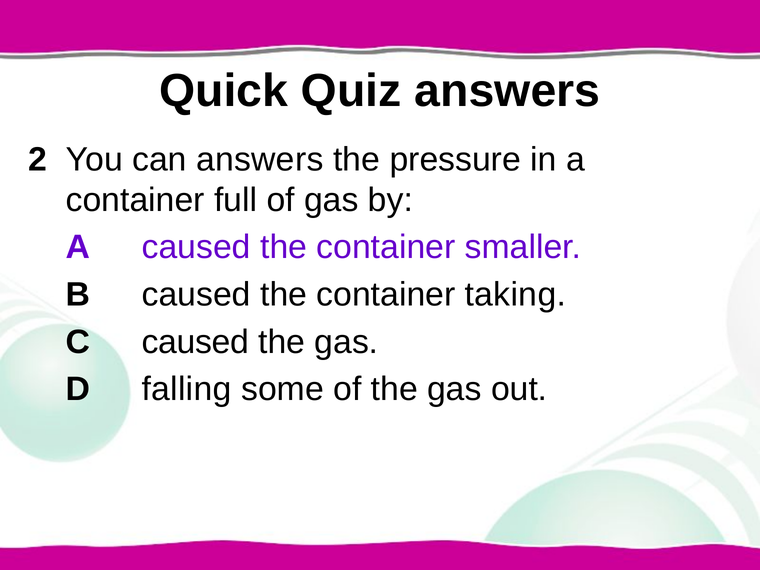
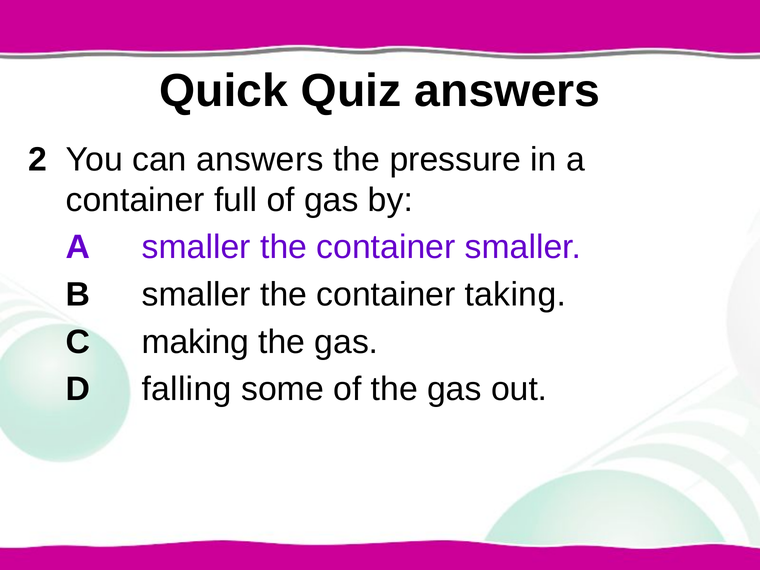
A caused: caused -> smaller (196, 247)
B caused: caused -> smaller (196, 295)
C caused: caused -> making (195, 342)
